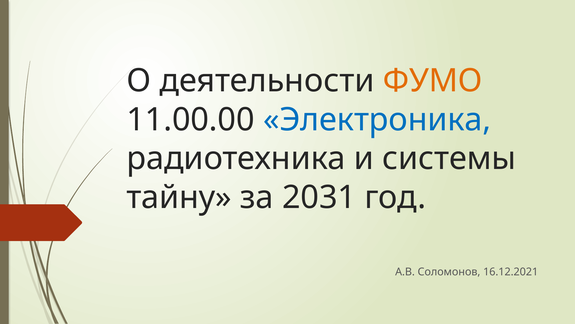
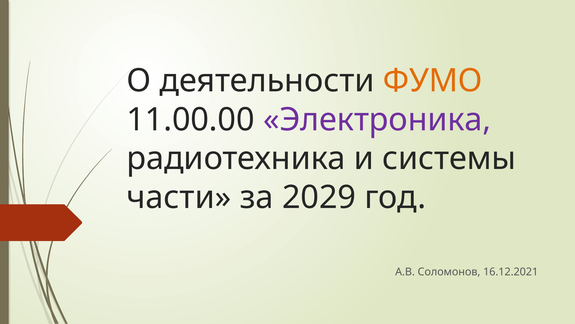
Электроника colour: blue -> purple (377, 120)
тайну: тайну -> части (179, 197)
2031: 2031 -> 2029 (319, 197)
